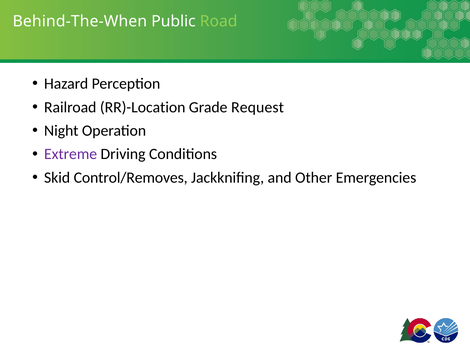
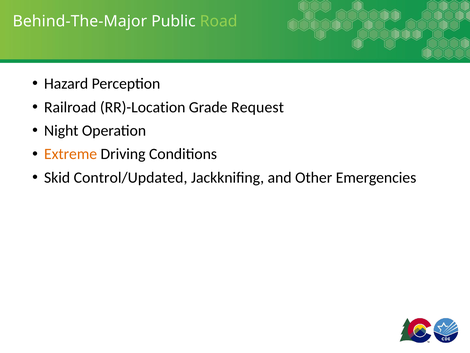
Behind-The-When: Behind-The-When -> Behind-The-Major (80, 21)
Extreme colour: purple -> orange (71, 154)
Control/Removes: Control/Removes -> Control/Updated (131, 177)
